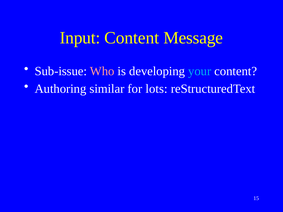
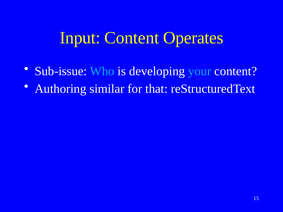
Message: Message -> Operates (193, 38)
Who colour: pink -> light blue (102, 71)
lots: lots -> that (157, 89)
